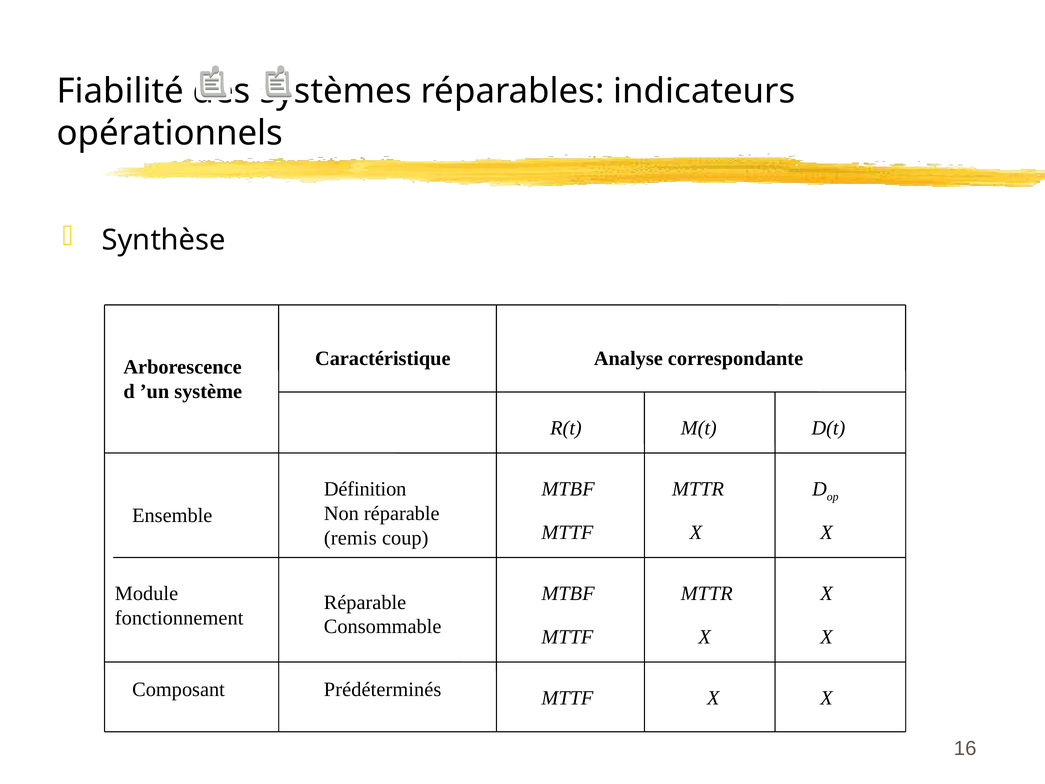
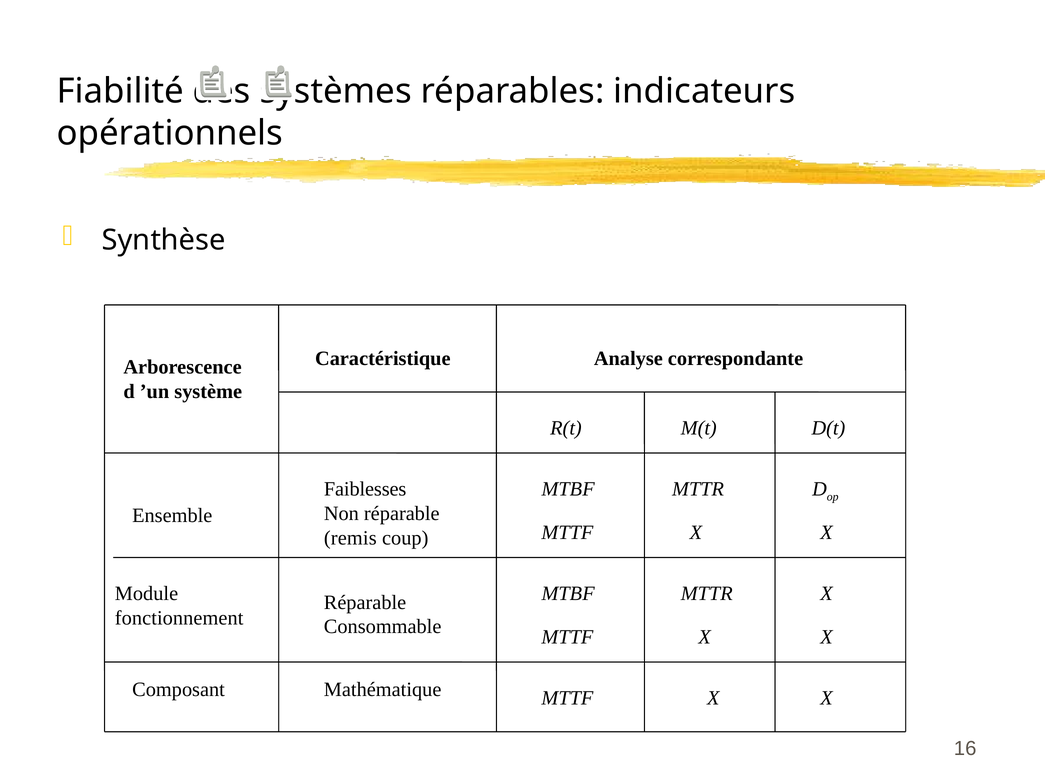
Définition: Définition -> Faiblesses (365, 489)
Prédéterminés: Prédéterminés -> Mathématique (383, 689)
